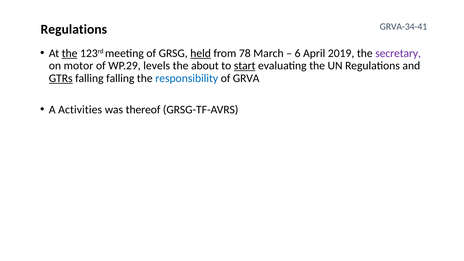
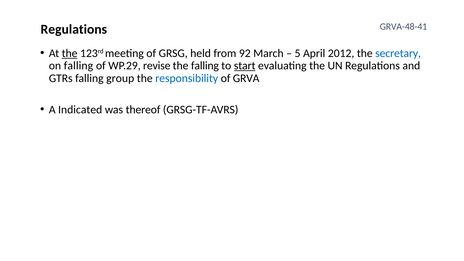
GRVA-34-41: GRVA-34-41 -> GRVA-48-41 (404, 27)
held underline: present -> none (201, 53)
78: 78 -> 92 (245, 53)
6: 6 -> 5 (298, 53)
2019: 2019 -> 2012 (341, 53)
secretary colour: purple -> blue (398, 53)
on motor: motor -> falling (78, 66)
levels: levels -> revise (157, 66)
the about: about -> falling (205, 66)
GTRs underline: present -> none (61, 78)
falling falling: falling -> group (120, 78)
Activities: Activities -> Indicated (80, 110)
